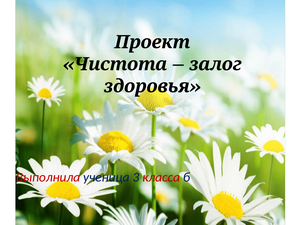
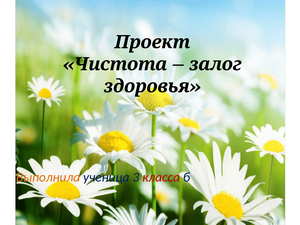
Выполнила colour: red -> orange (48, 177)
